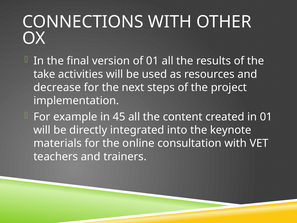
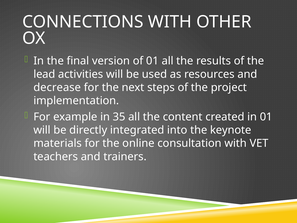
take: take -> lead (44, 74)
45: 45 -> 35 (119, 117)
